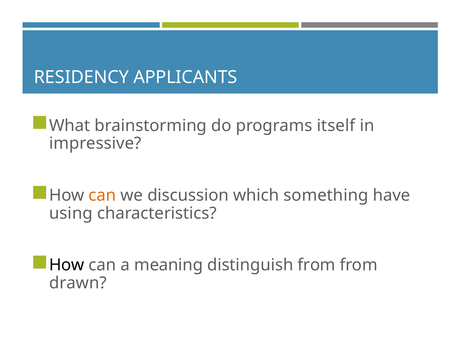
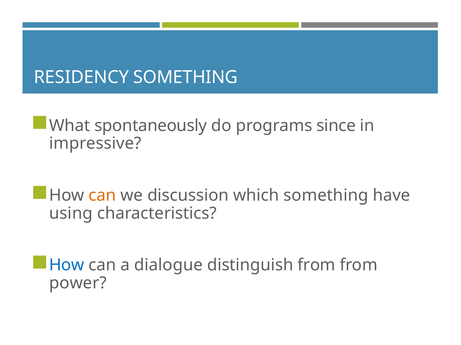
RESIDENCY APPLICANTS: APPLICANTS -> SOMETHING (186, 77)
brainstorming: brainstorming -> spontaneously (151, 126)
itself: itself -> since (336, 126)
How colour: black -> blue (67, 266)
meaning: meaning -> dialogue (168, 266)
drawn: drawn -> power (78, 284)
